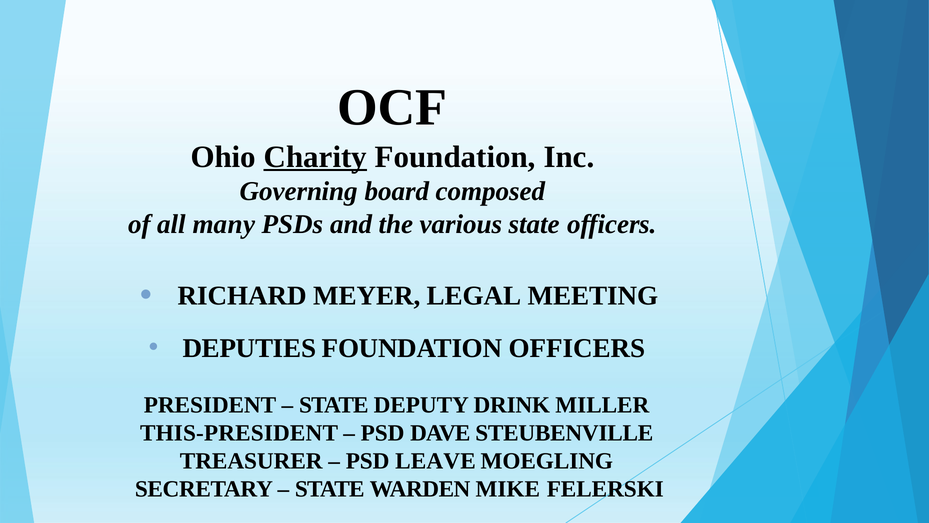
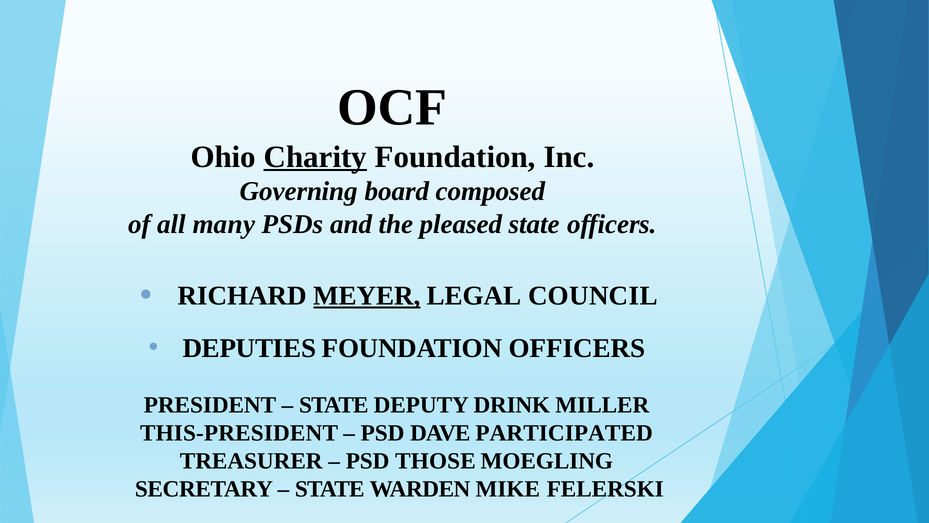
various: various -> pleased (461, 224)
MEYER underline: none -> present (367, 296)
MEETING: MEETING -> COUNCIL (593, 296)
STEUBENVILLE: STEUBENVILLE -> PARTICIPATED (564, 433)
LEAVE: LEAVE -> THOSE (435, 461)
